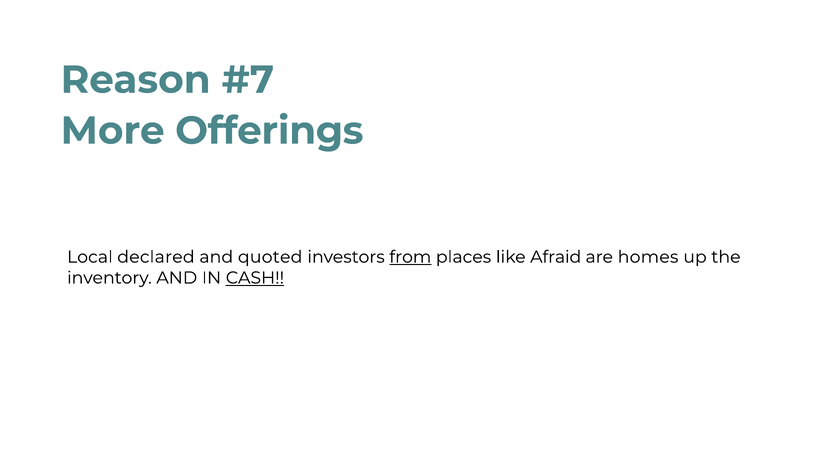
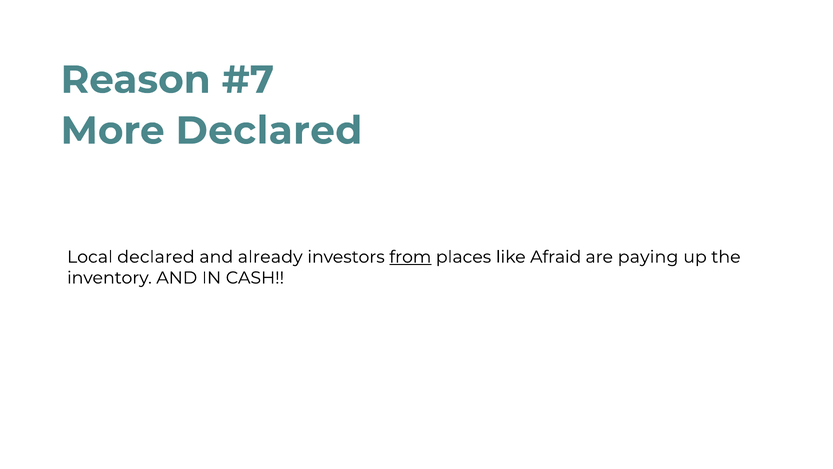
More Offerings: Offerings -> Declared (269, 131)
quoted: quoted -> already (270, 257)
homes: homes -> paying (648, 257)
CASH underline: present -> none (255, 278)
